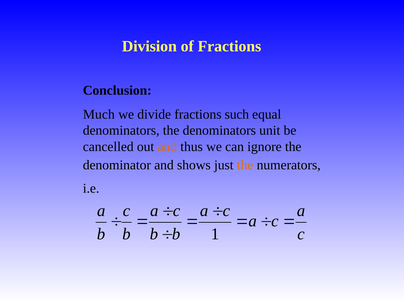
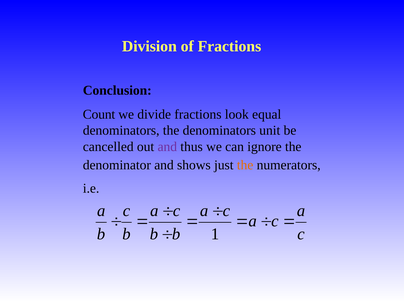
Much: Much -> Count (99, 114)
such: such -> look (237, 114)
and colour: orange -> purple (167, 147)
